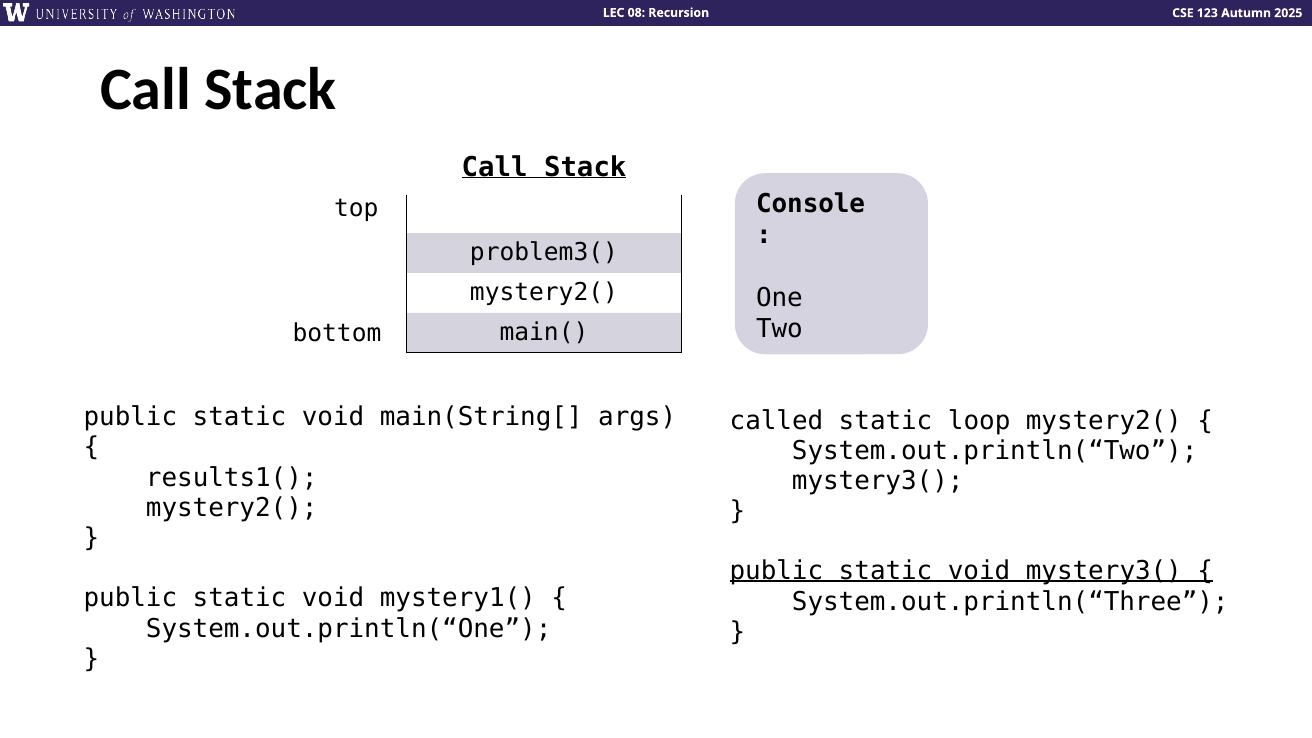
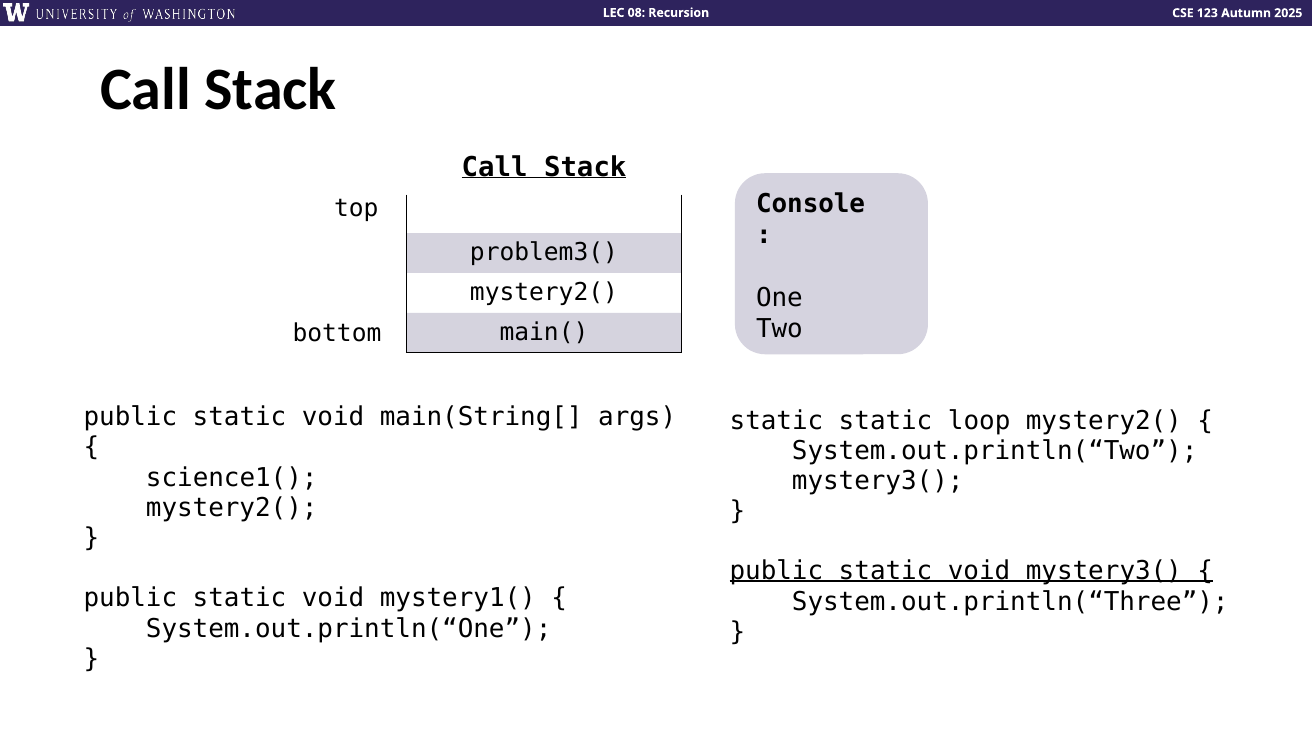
called: called -> static (776, 420)
results1(: results1( -> science1( (232, 478)
